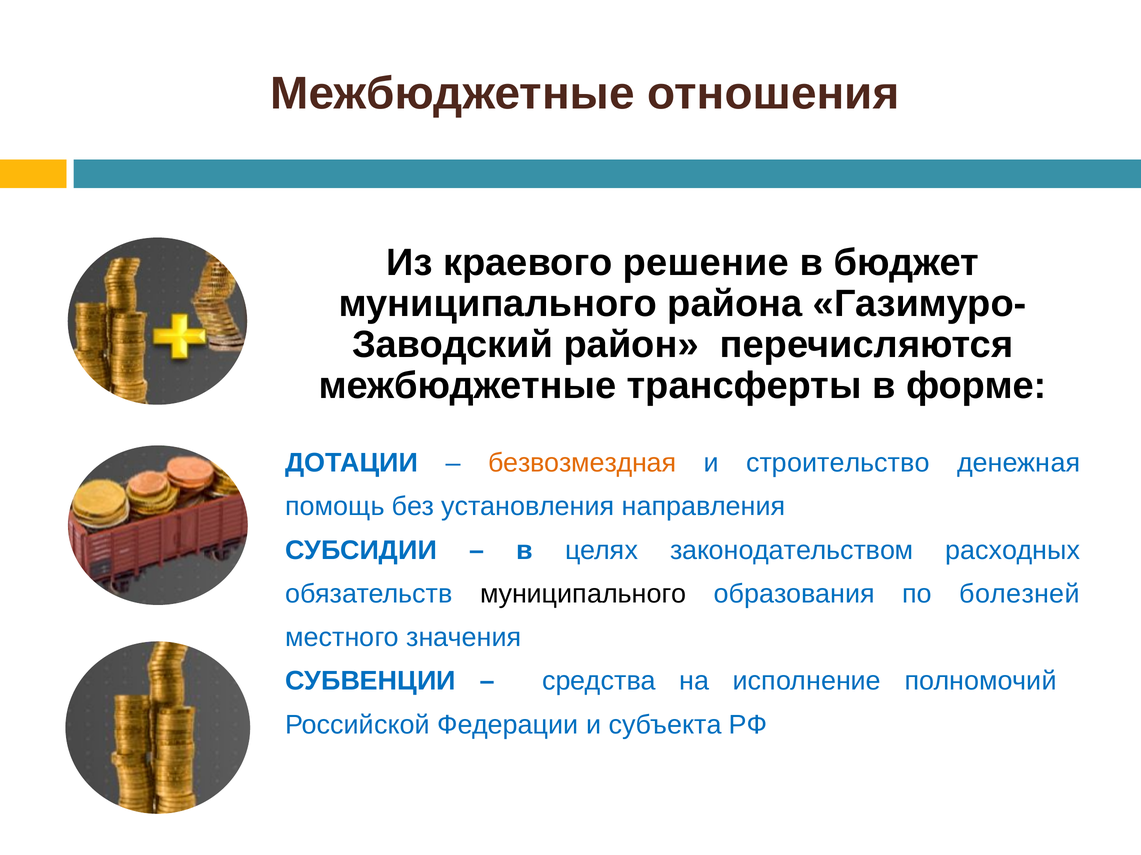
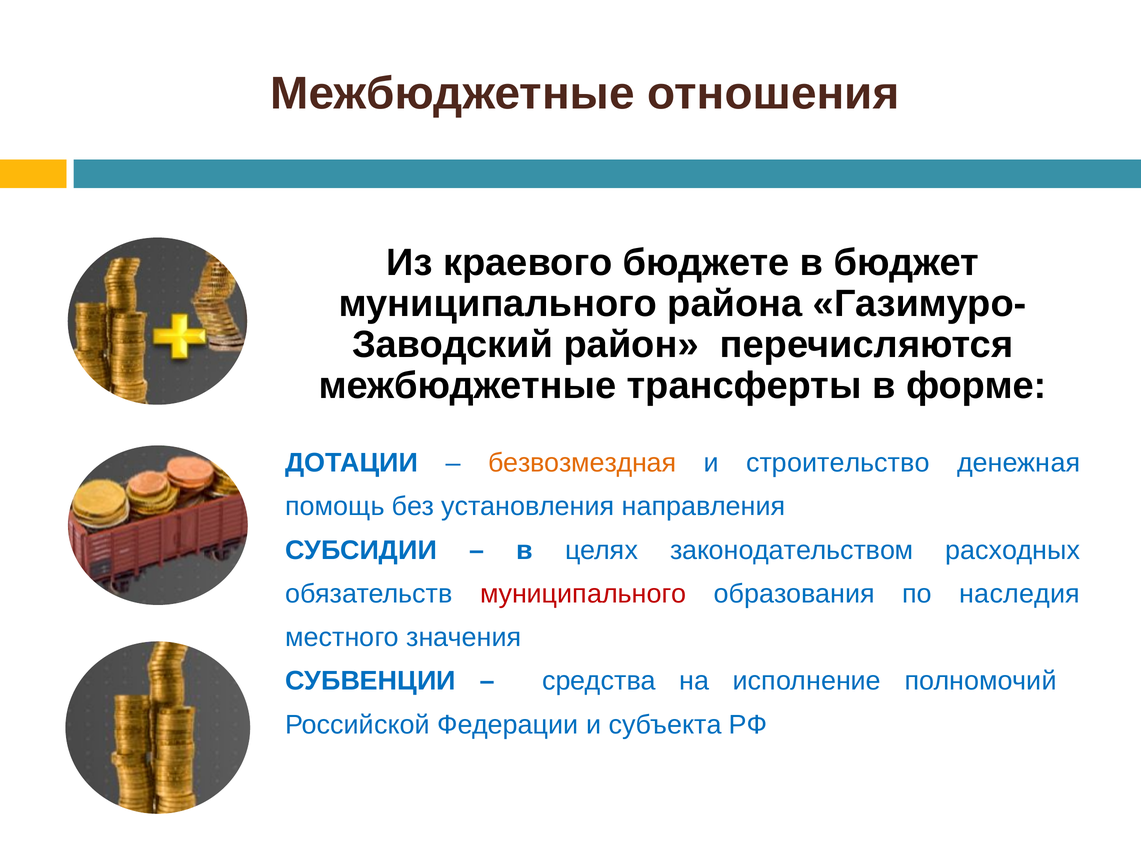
решение: решение -> бюджете (706, 263)
муниципального colour: black -> red (583, 594)
болезней: болезней -> наследия (1020, 594)
